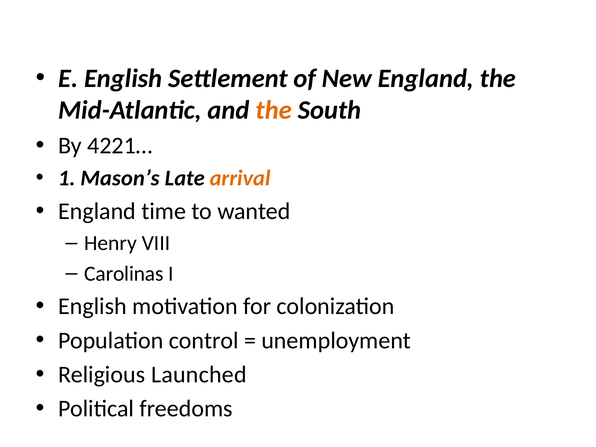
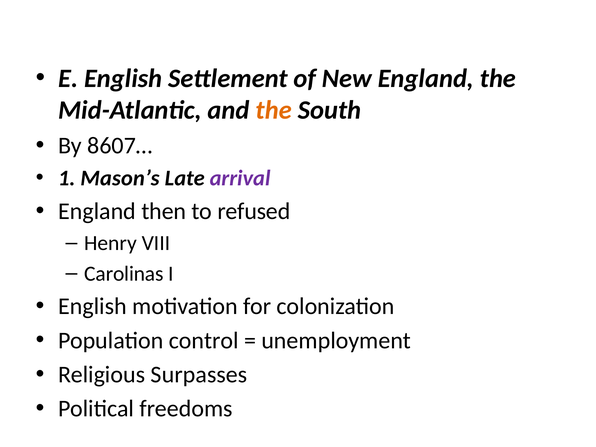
4221…: 4221… -> 8607… (120, 146)
arrival colour: orange -> purple (240, 178)
time: time -> then (164, 211)
wanted: wanted -> refused (254, 211)
Launched: Launched -> Surpasses (199, 375)
